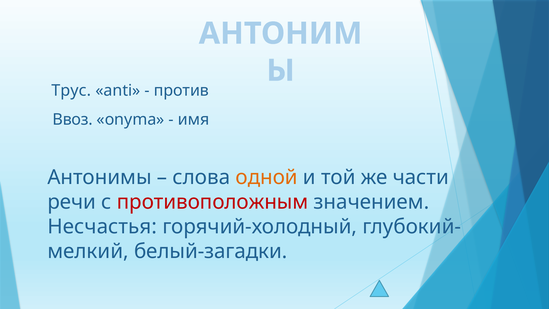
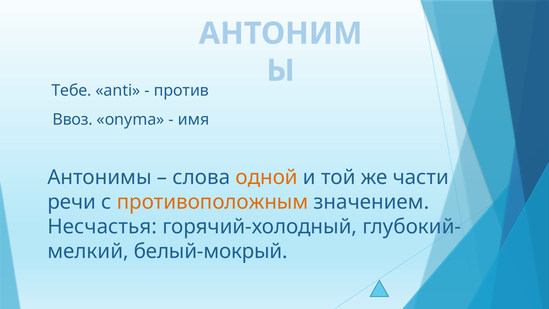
Трус: Трус -> Тебе (71, 90)
противоположным colour: red -> orange (213, 202)
белый-загадки: белый-загадки -> белый-мокрый (211, 251)
